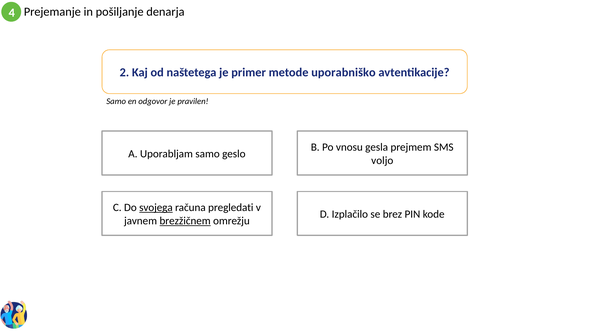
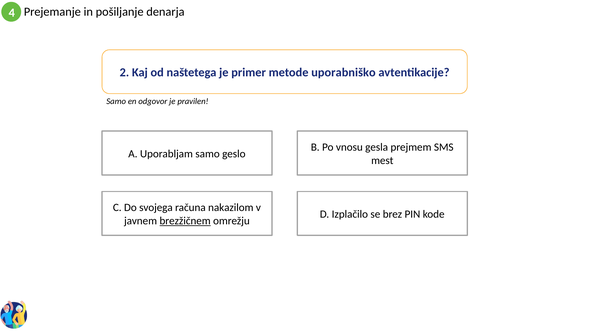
voljo: voljo -> mest (382, 161)
svojega underline: present -> none (156, 208)
pregledati: pregledati -> nakazilom (231, 208)
